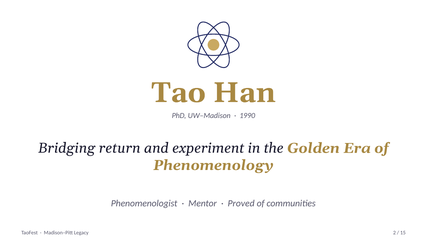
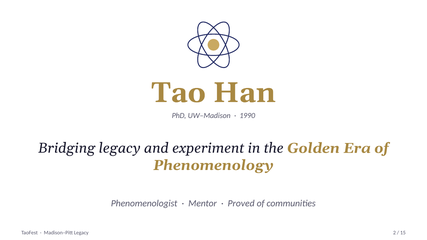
Bridging return: return -> legacy (120, 148)
